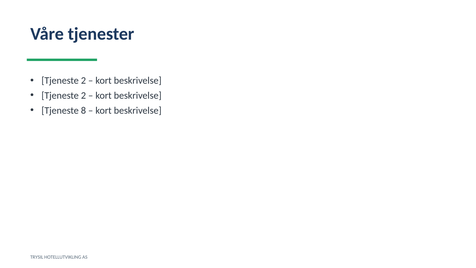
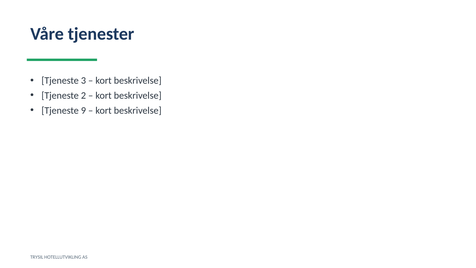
2: 2 -> 3 (83, 81)
8: 8 -> 9 (83, 110)
